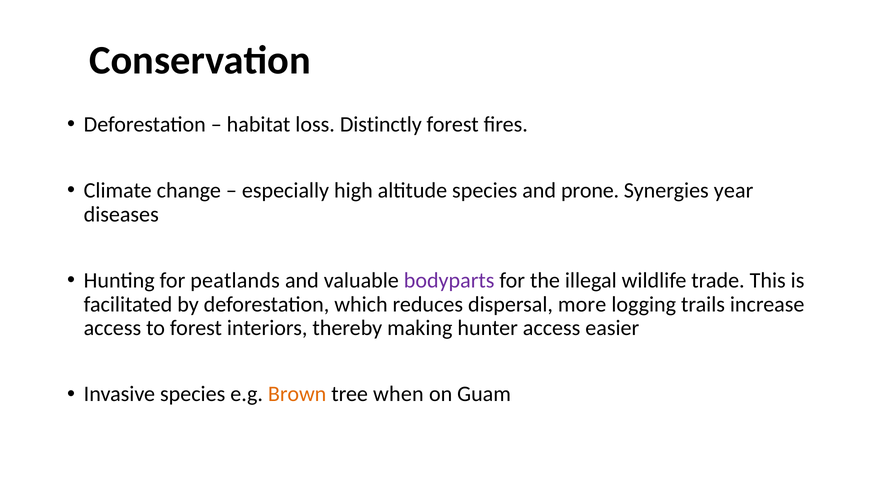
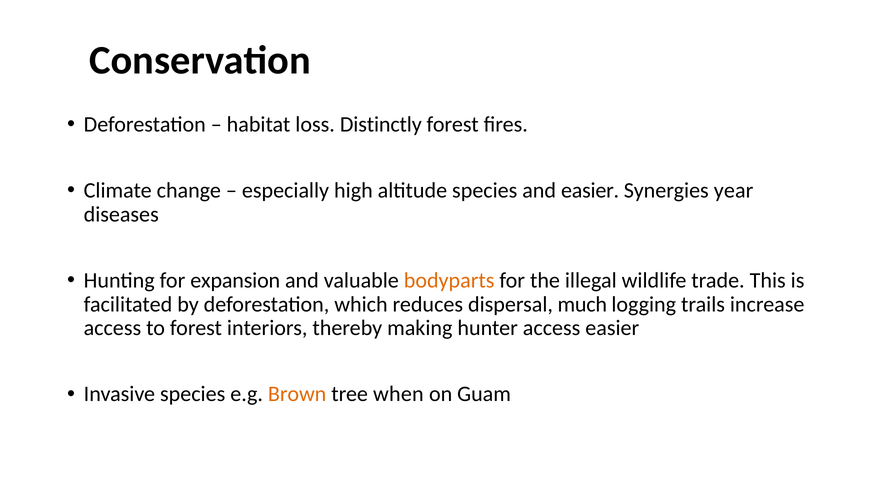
and prone: prone -> easier (590, 190)
peatlands: peatlands -> expansion (235, 280)
bodyparts colour: purple -> orange (449, 280)
more: more -> much (582, 304)
